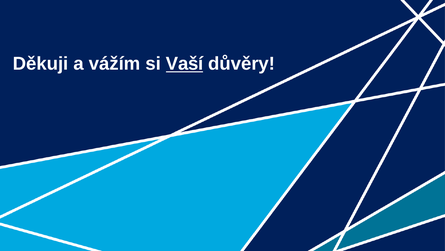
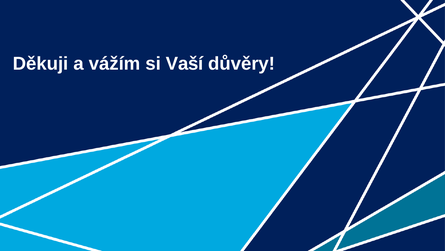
Vaší underline: present -> none (185, 64)
